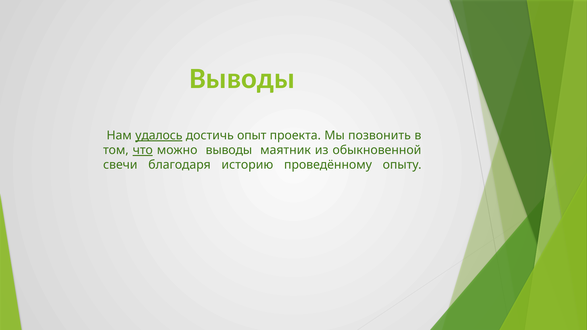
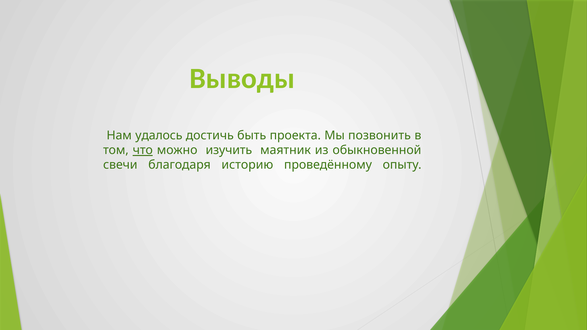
удалось underline: present -> none (159, 136)
опыт: опыт -> быть (252, 136)
можно выводы: выводы -> изучить (229, 150)
